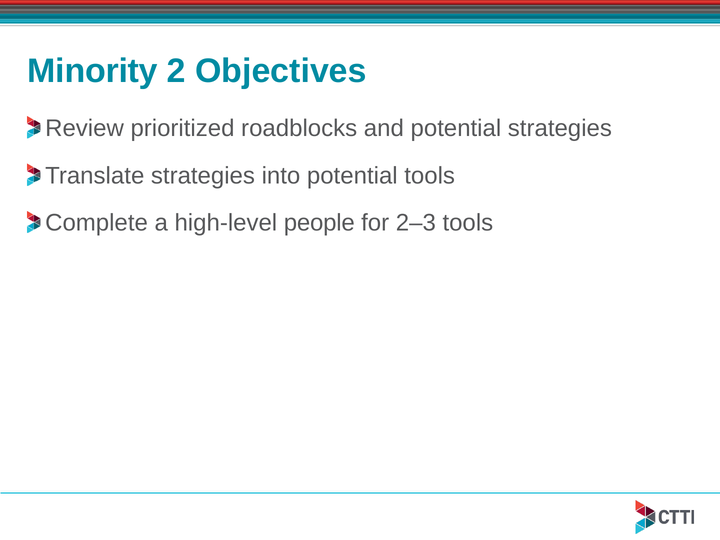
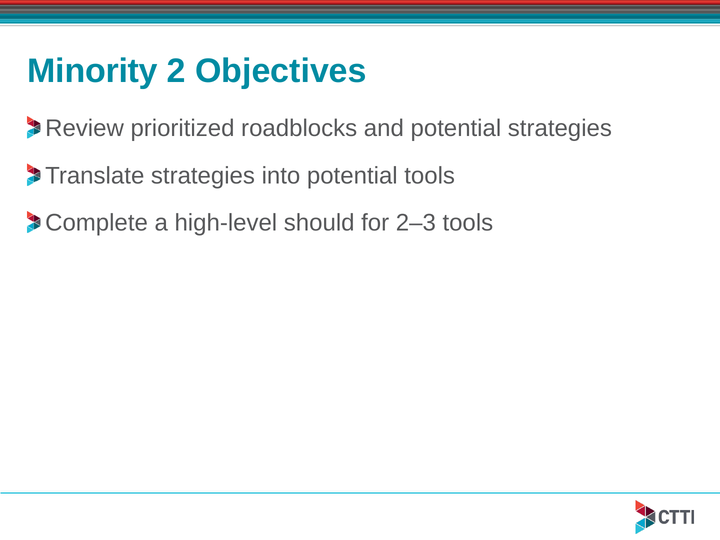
people: people -> should (319, 223)
